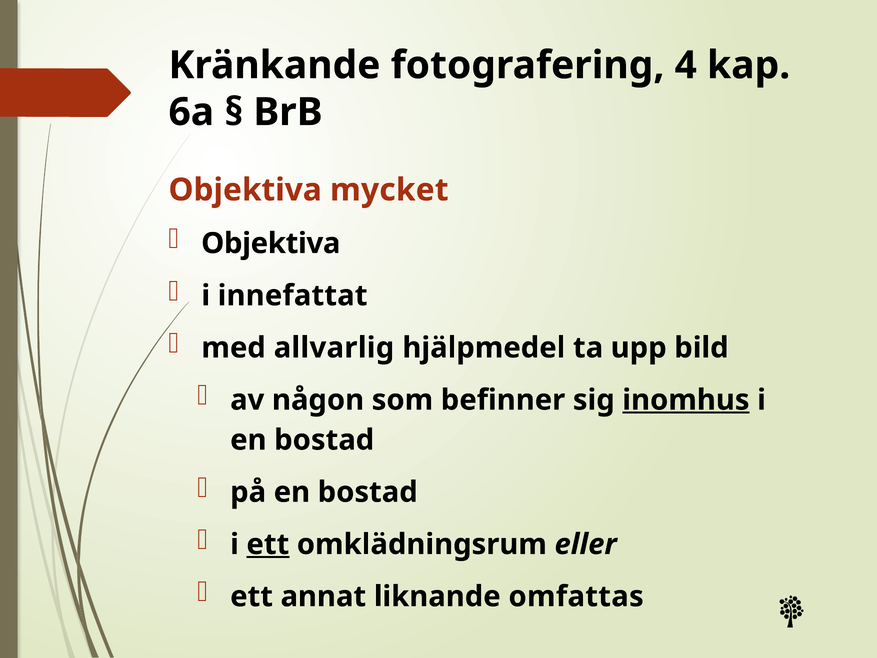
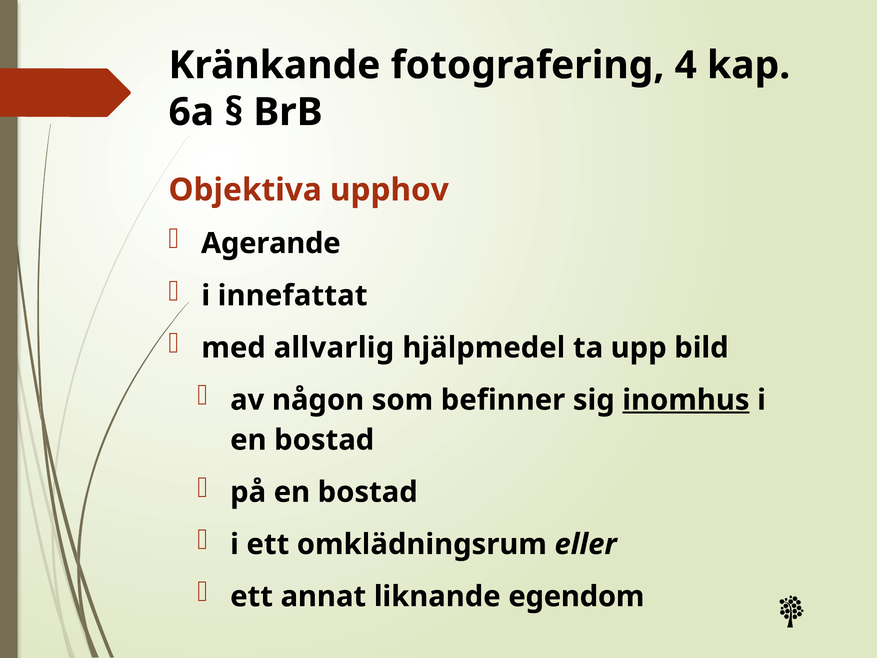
mycket: mycket -> upphov (389, 190)
Objektiva: Objektiva -> Agerande (271, 243)
ett underline: present -> none (268, 544)
omfattas: omfattas -> egendom (576, 596)
